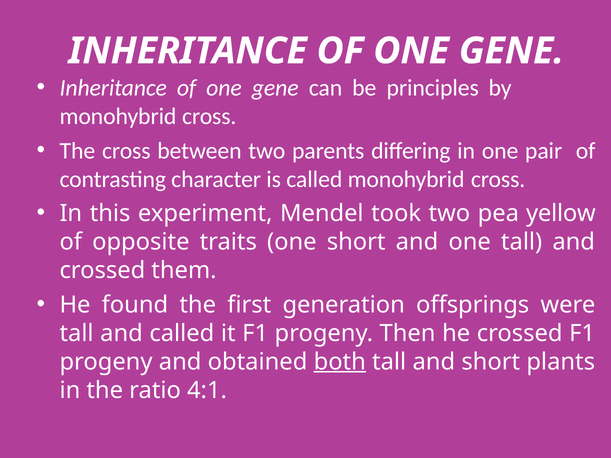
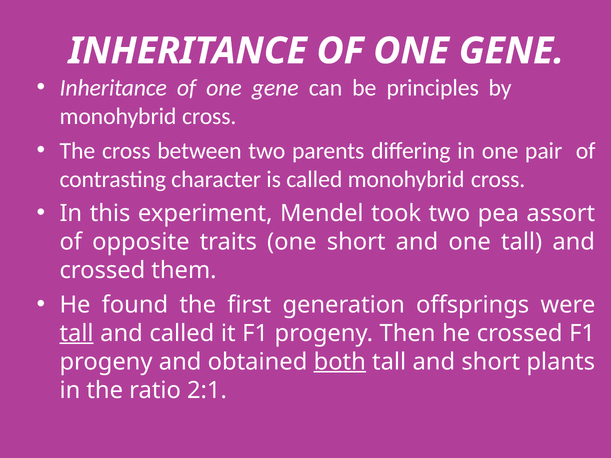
yellow: yellow -> assort (561, 214)
tall underline: none -> present (77, 333)
4:1: 4:1 -> 2:1 (207, 390)
